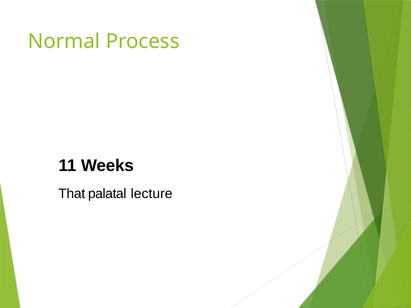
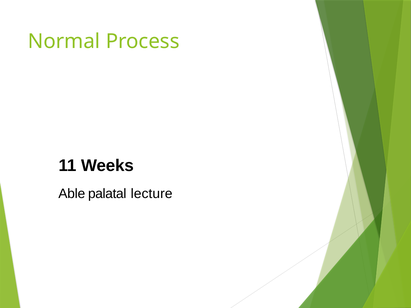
That: That -> Able (72, 194)
